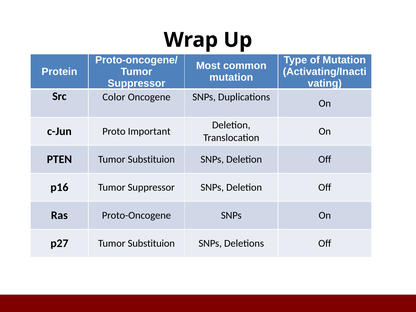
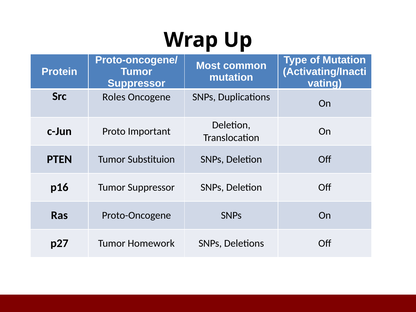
Color: Color -> Roles (114, 97)
p27 Tumor Substituion: Substituion -> Homework (151, 243)
